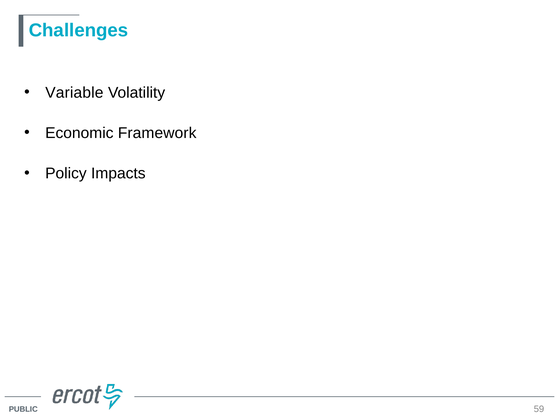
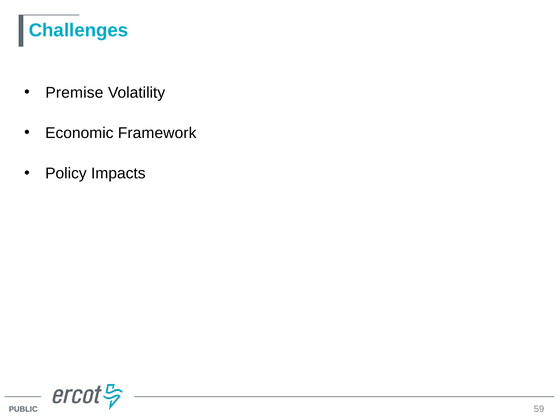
Variable: Variable -> Premise (74, 93)
